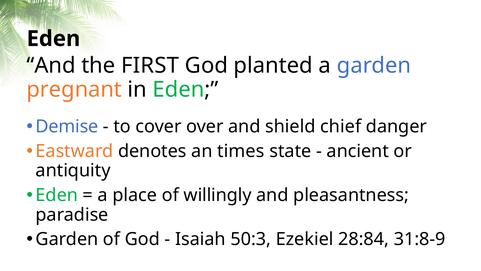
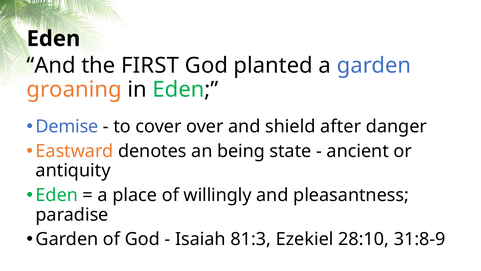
pregnant: pregnant -> groaning (74, 89)
chief: chief -> after (341, 126)
times: times -> being (241, 151)
50:3: 50:3 -> 81:3 (251, 239)
28:84: 28:84 -> 28:10 (364, 239)
